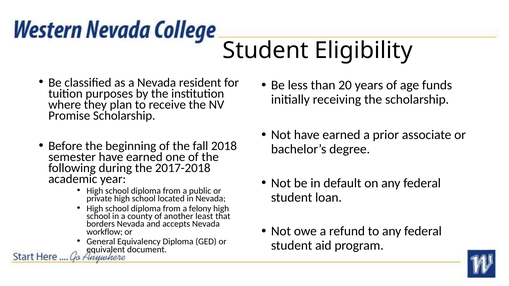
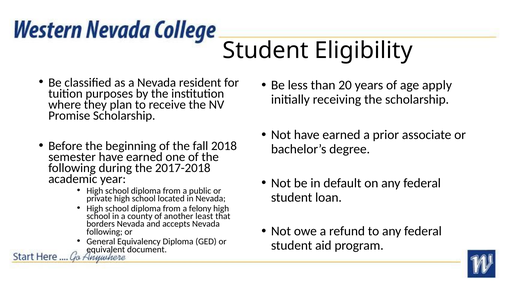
funds: funds -> apply (437, 85)
workflow: workflow -> following (105, 232)
